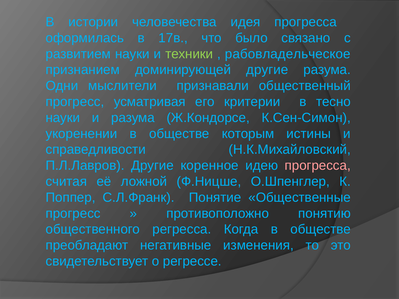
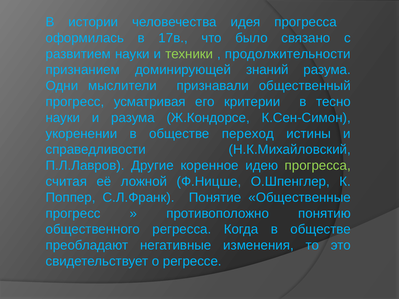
рабовладельческое: рабовладельческое -> продолжительности (288, 54)
доминирующей другие: другие -> знаний (267, 70)
которым: которым -> переход (248, 134)
прогресса colour: pink -> light green (318, 166)
